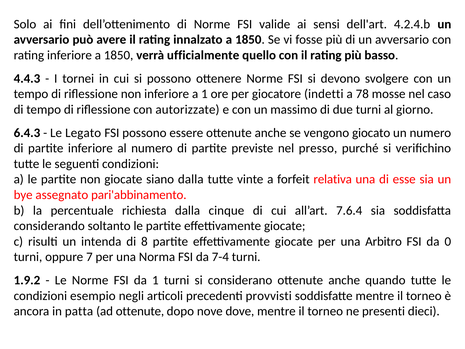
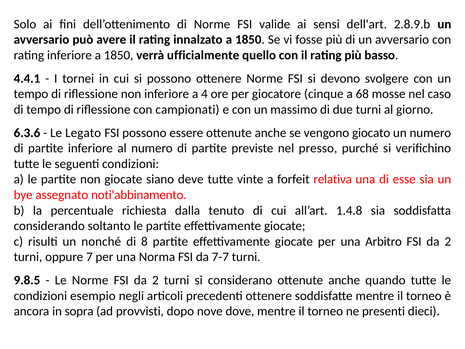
4.2.4.b: 4.2.4.b -> 2.8.9.b (412, 24)
4.4.3: 4.4.3 -> 4.4.1 (27, 78)
a 1: 1 -> 4 (204, 94)
indetti: indetti -> cinque (324, 94)
78: 78 -> 68 (362, 94)
autorizzate: autorizzate -> campionati (187, 109)
6.4.3: 6.4.3 -> 6.3.6 (27, 133)
siano dalla: dalla -> deve (191, 179)
pari'abbinamento: pari'abbinamento -> noti'abbinamento (139, 195)
cinque: cinque -> tenuto (226, 210)
7.6.4: 7.6.4 -> 1.4.8 (349, 210)
intenda: intenda -> nonché (101, 241)
0: 0 -> 2 (448, 241)
7-4: 7-4 -> 7-7 (220, 257)
1.9.2: 1.9.2 -> 9.8.5 (27, 280)
Norme FSI da 1: 1 -> 2 (155, 280)
precedenti provvisti: provvisti -> ottenere (269, 296)
patta: patta -> sopra (79, 311)
ad ottenute: ottenute -> provvisti (140, 311)
